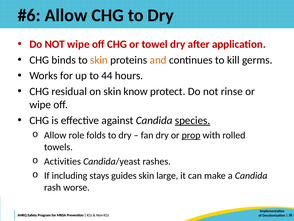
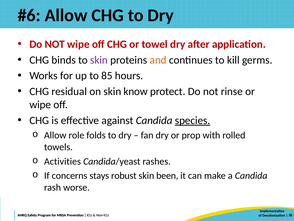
skin colour: orange -> purple (99, 60)
44: 44 -> 85 (107, 76)
prop underline: present -> none (191, 135)
including: including -> concerns (70, 175)
guides: guides -> robust (124, 175)
large: large -> been (167, 175)
